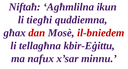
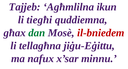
Niftaħ: Niftaħ -> Tajjeb (25, 7)
dan colour: red -> green (37, 33)
kbir-Eġittu: kbir-Eġittu -> jiġu-Eġittu (89, 46)
